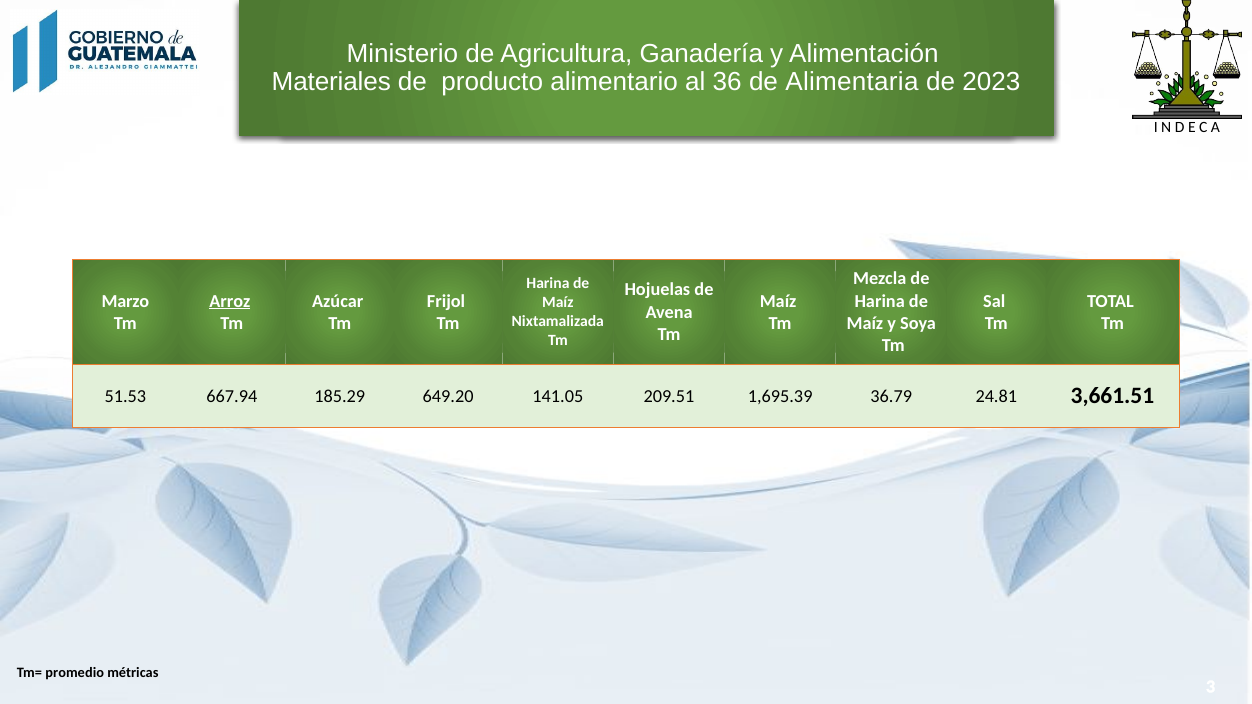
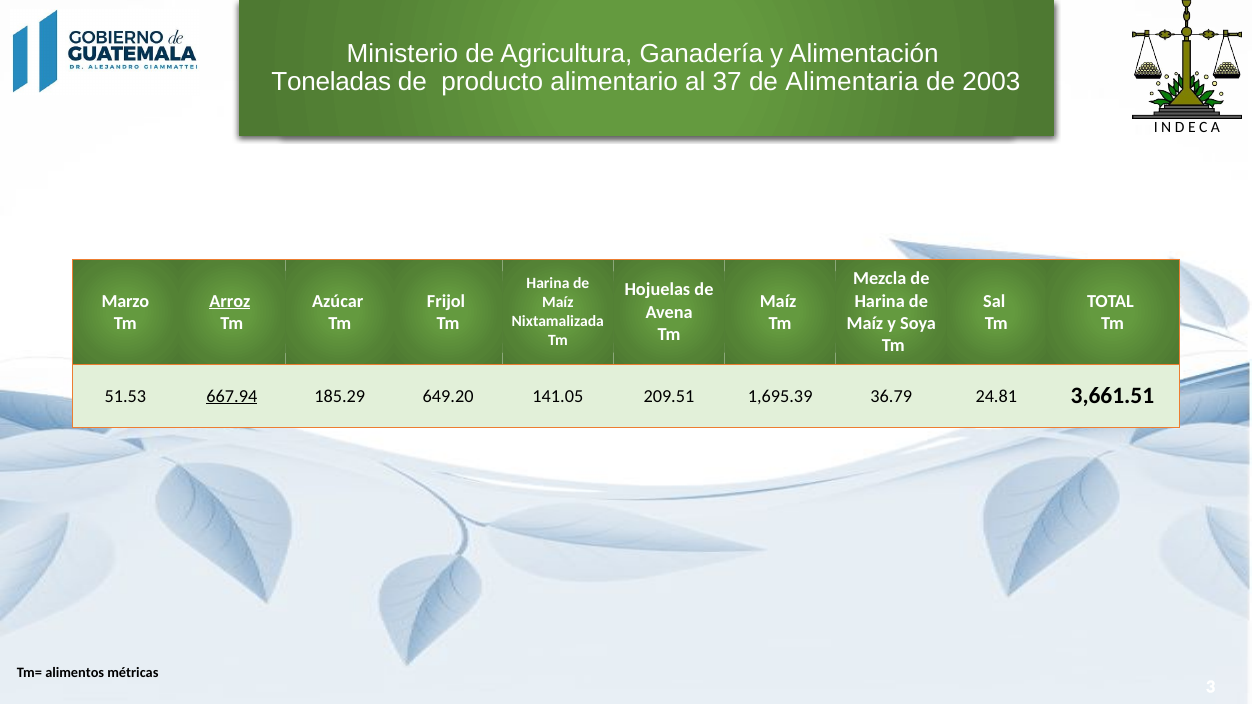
Materiales: Materiales -> Toneladas (331, 82)
36: 36 -> 37 (727, 82)
2023: 2023 -> 2003 (991, 82)
667.94 underline: none -> present (232, 396)
promedio: promedio -> alimentos (75, 673)
